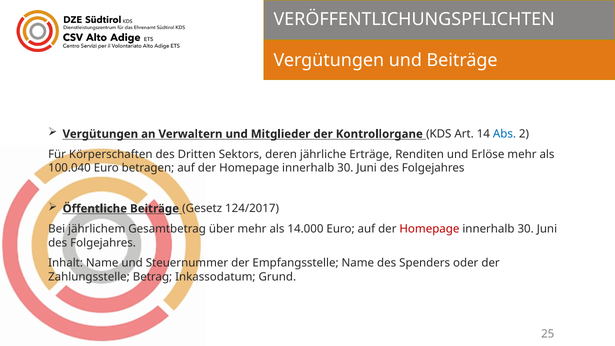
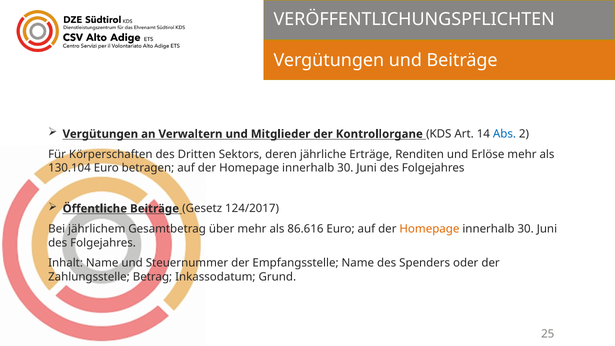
100.040: 100.040 -> 130.104 (69, 168)
14.000: 14.000 -> 86.616 (305, 229)
Homepage colour: red -> orange (429, 229)
